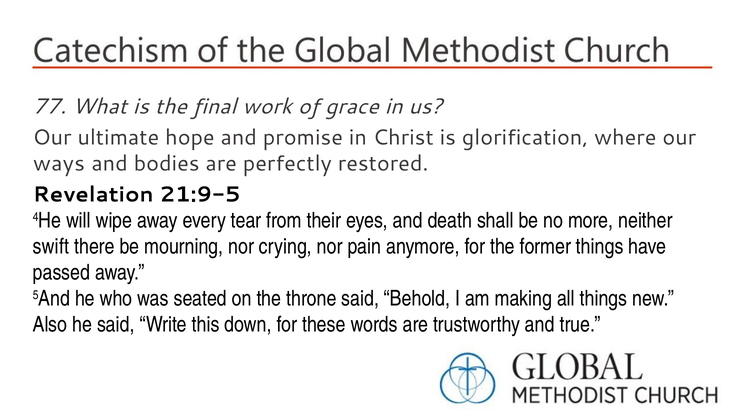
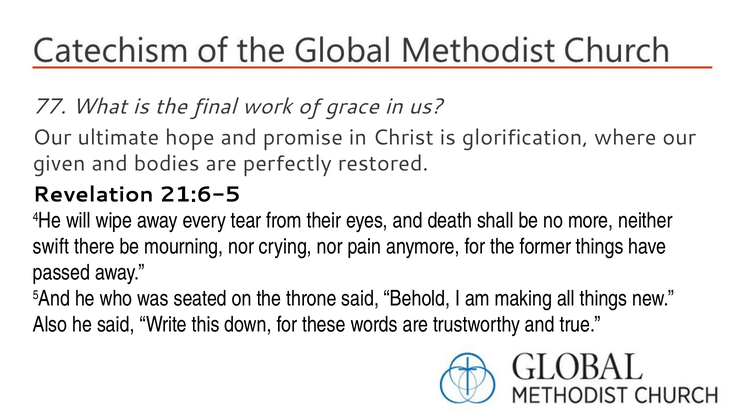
ways: ways -> given (59, 164)
21:9-5: 21:9-5 -> 21:6-5 (200, 194)
